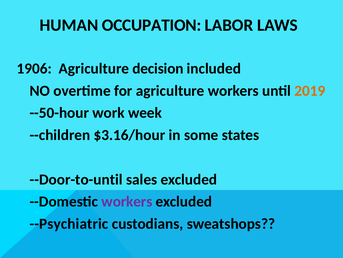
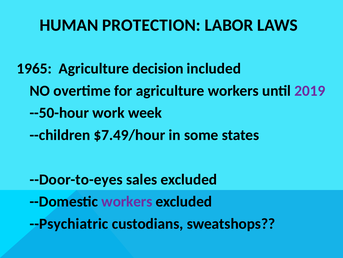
OCCUPATION: OCCUPATION -> PROTECTION (151, 25)
1906: 1906 -> 1965 (34, 68)
2019 colour: orange -> purple (310, 90)
$3.16/hour: $3.16/hour -> $7.49/hour (129, 135)
--Door-to-until: --Door-to-until -> --Door-to-eyes (76, 179)
